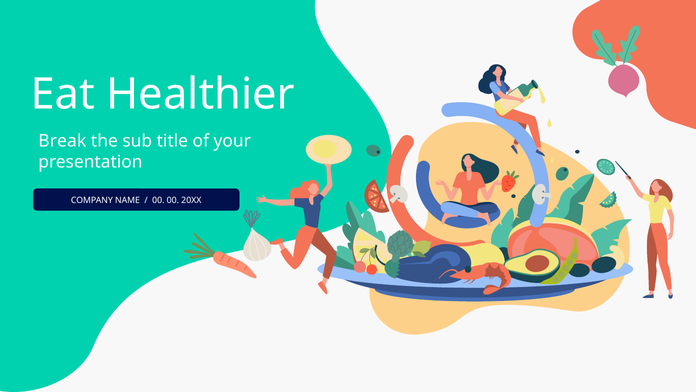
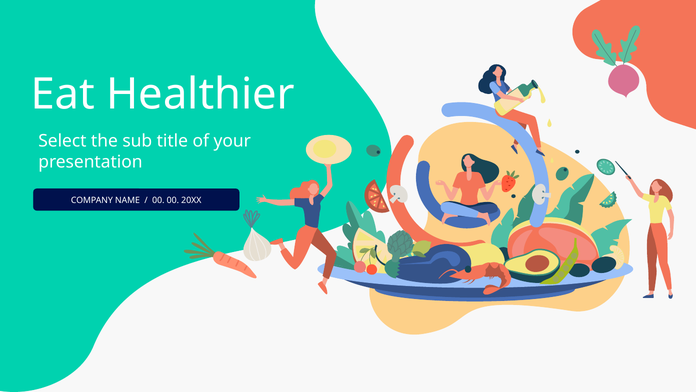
Break: Break -> Select (62, 141)
